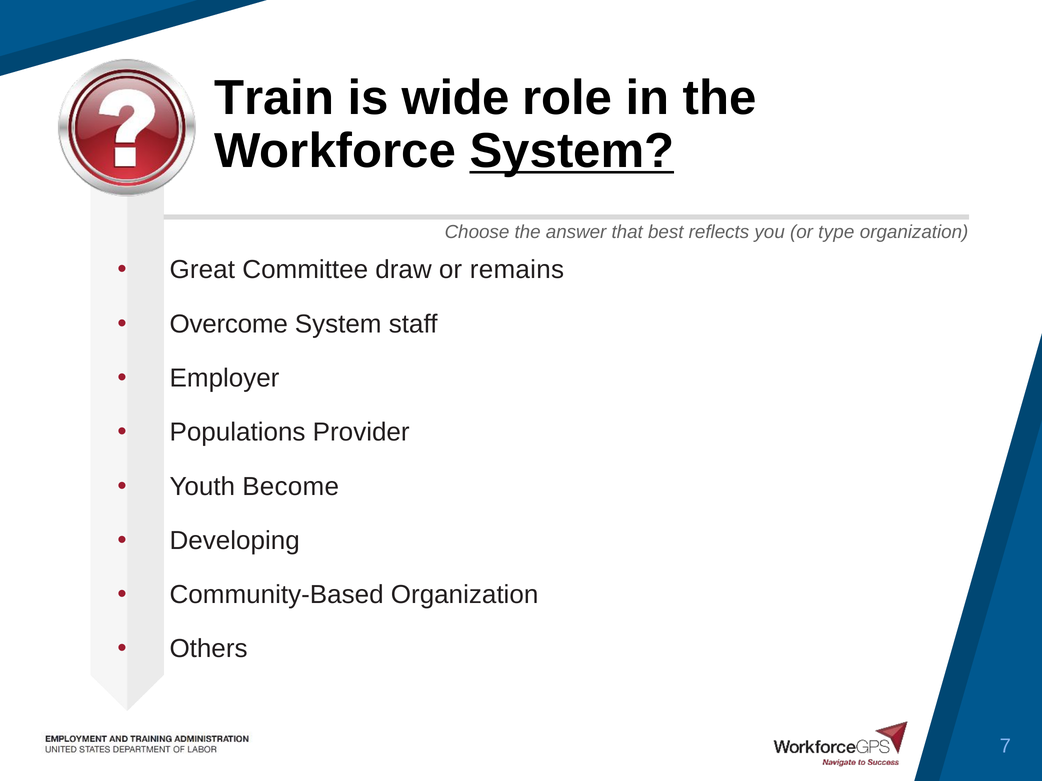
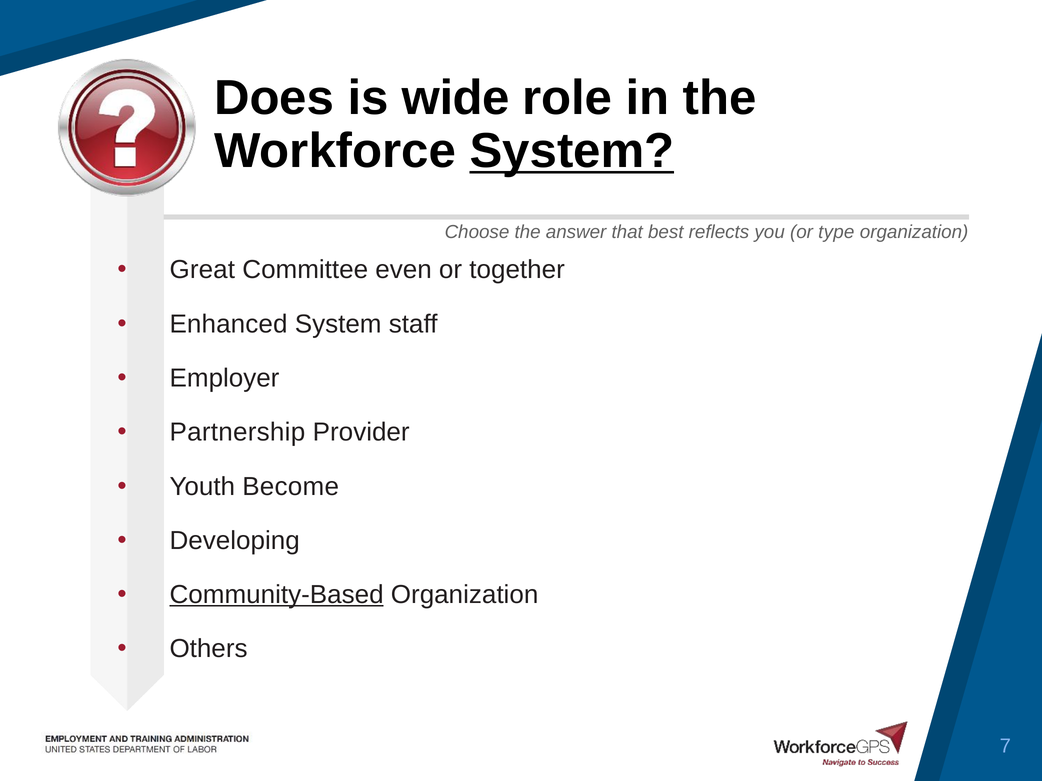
Train: Train -> Does (274, 98)
draw: draw -> even (404, 270)
remains: remains -> together (517, 270)
Overcome: Overcome -> Enhanced (229, 324)
Populations: Populations -> Partnership (237, 433)
Community-Based underline: none -> present (277, 595)
